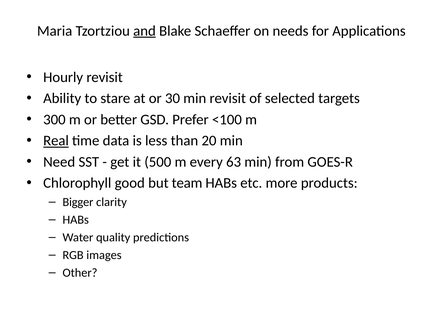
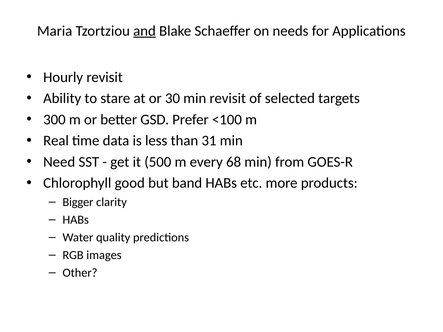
Real underline: present -> none (56, 141)
20: 20 -> 31 (209, 141)
63: 63 -> 68 (234, 162)
team: team -> band (187, 183)
